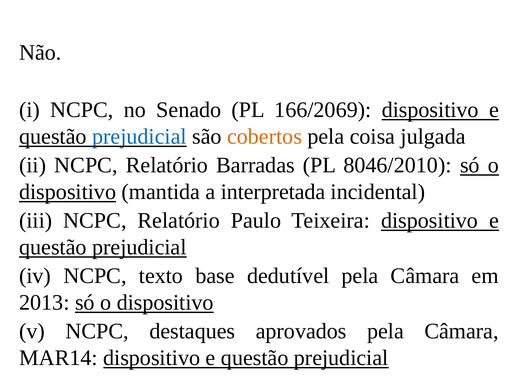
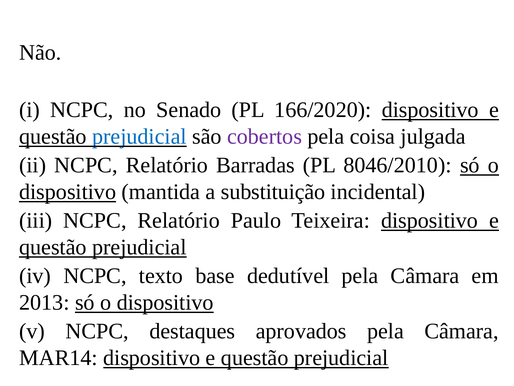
166/2069: 166/2069 -> 166/2020 (323, 110)
cobertos colour: orange -> purple (265, 136)
interpretada: interpretada -> substituição (273, 192)
